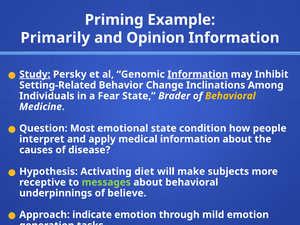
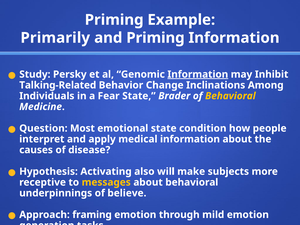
and Opinion: Opinion -> Priming (155, 38)
Study underline: present -> none (35, 74)
Setting-Related: Setting-Related -> Talking-Related (58, 85)
diet: diet -> also (144, 172)
messages colour: light green -> yellow (106, 182)
indicate: indicate -> framing (92, 215)
